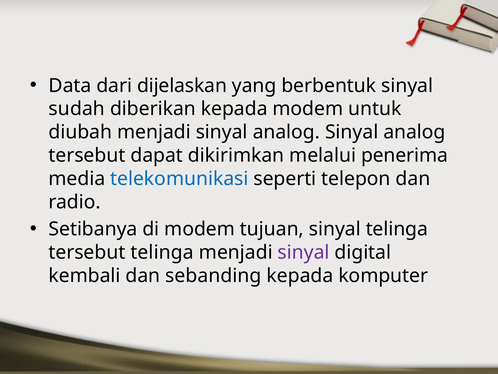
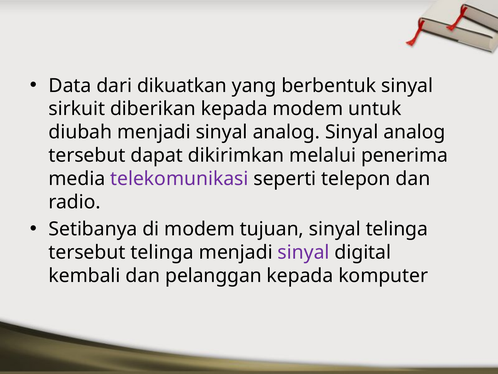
dijelaskan: dijelaskan -> dikuatkan (182, 86)
sudah: sudah -> sirkuit (77, 109)
telekomunikasi colour: blue -> purple (179, 179)
sebanding: sebanding -> pelanggan (214, 275)
